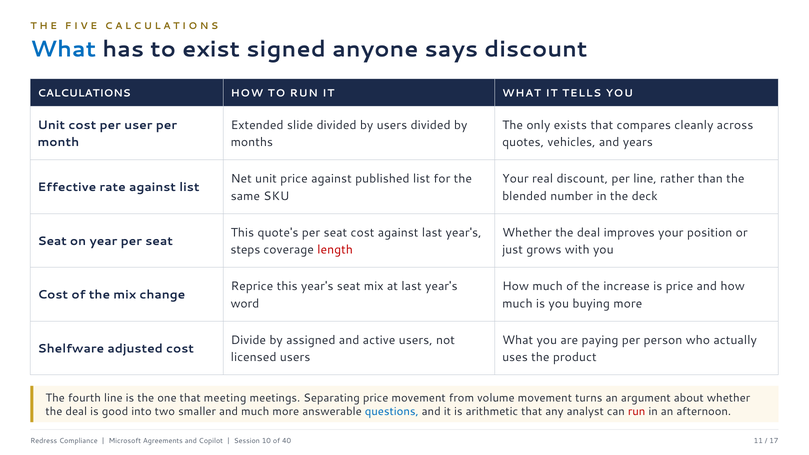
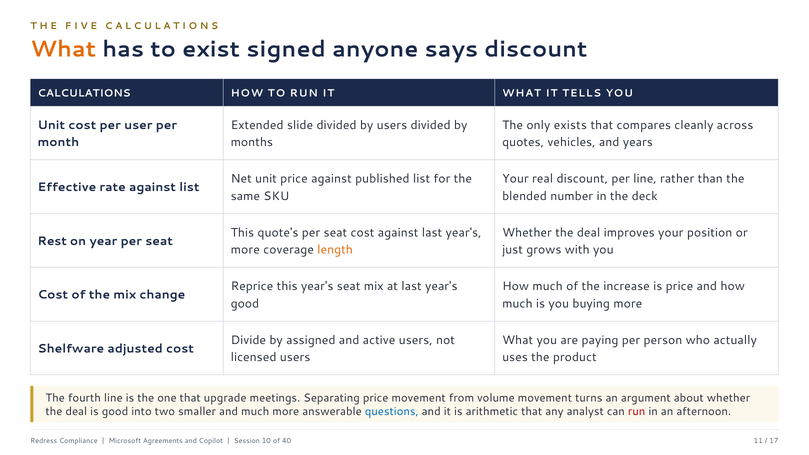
What colour: blue -> orange (63, 49)
Seat: Seat -> Rest (52, 241)
steps: steps -> more (245, 250)
length colour: red -> orange (335, 250)
word: word -> good (245, 304)
meeting: meeting -> upgrade (225, 398)
